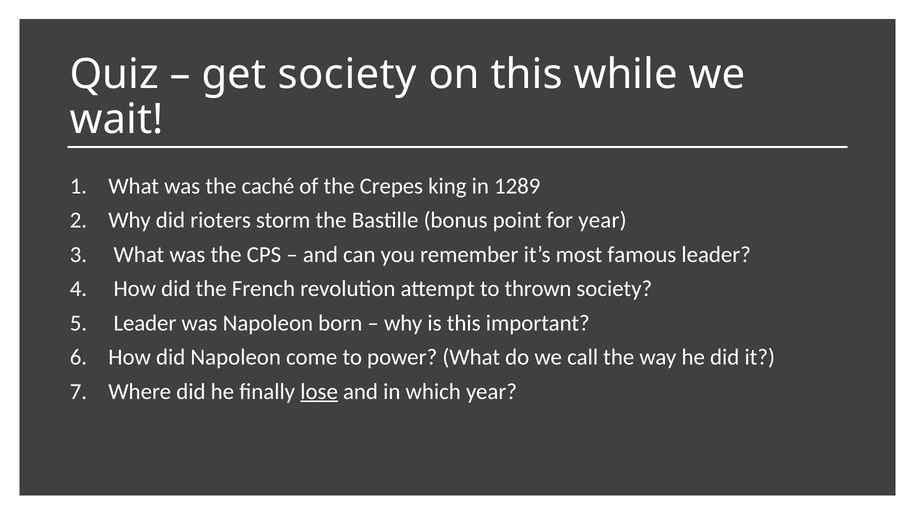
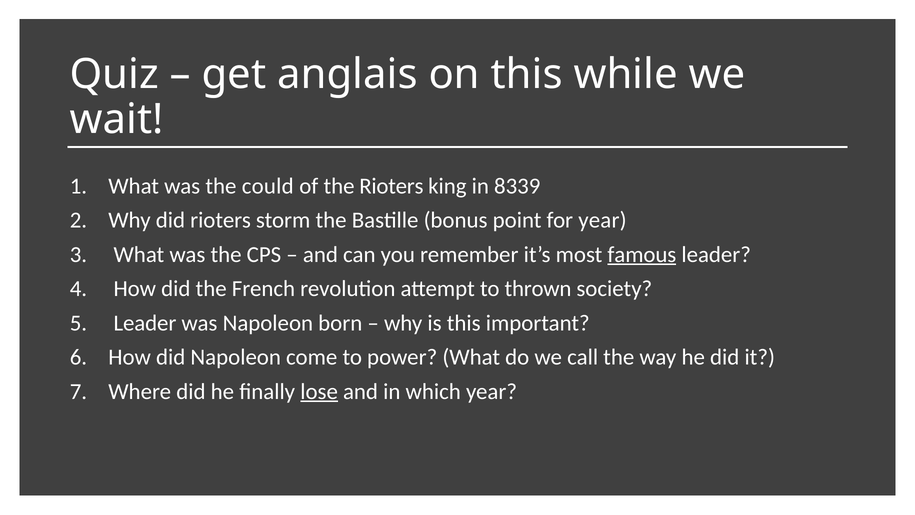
get society: society -> anglais (347, 74)
caché: caché -> could (268, 186)
the Crepes: Crepes -> Rioters (391, 186)
1289: 1289 -> 8339 (517, 186)
famous underline: none -> present (642, 254)
